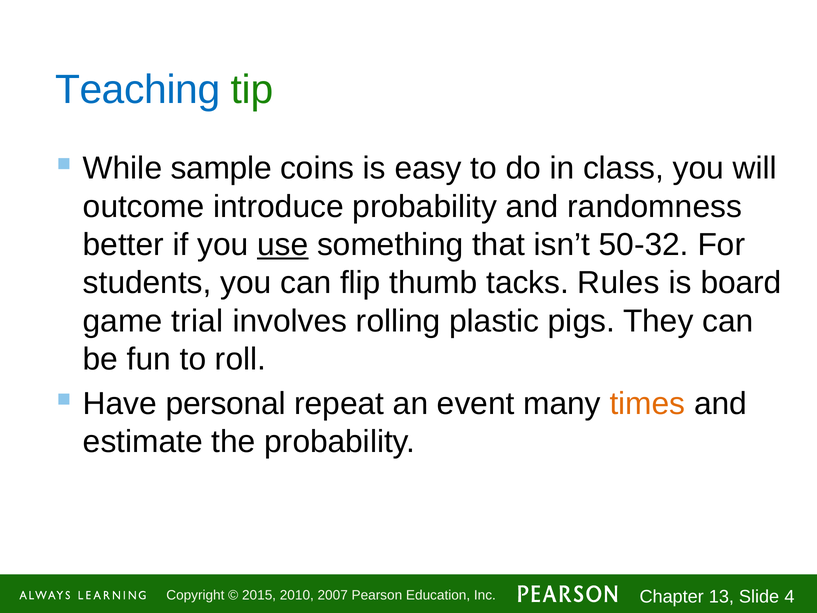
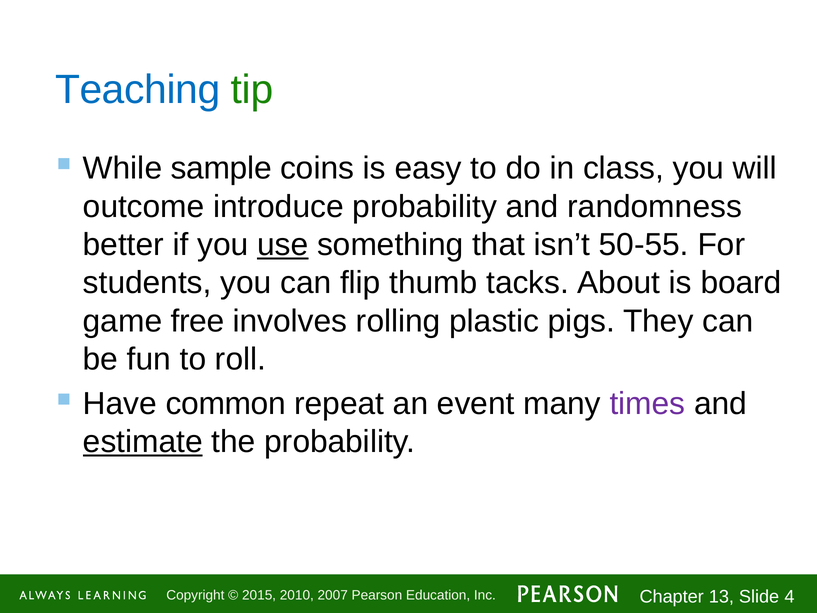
50-32: 50-32 -> 50-55 (644, 245)
Rules: Rules -> About (619, 283)
trial: trial -> free (198, 321)
personal: personal -> common (226, 404)
times colour: orange -> purple (647, 404)
estimate underline: none -> present (143, 442)
